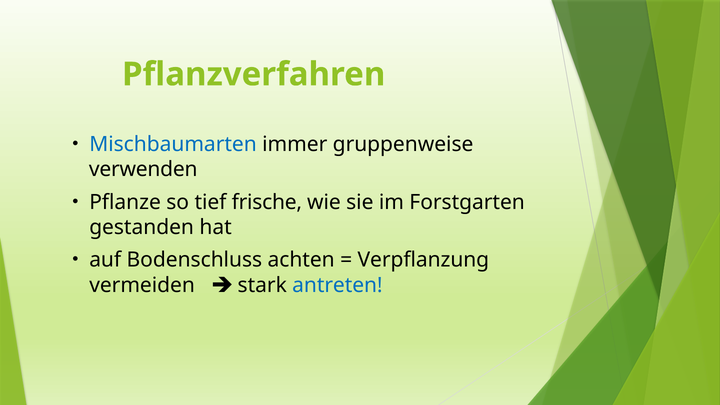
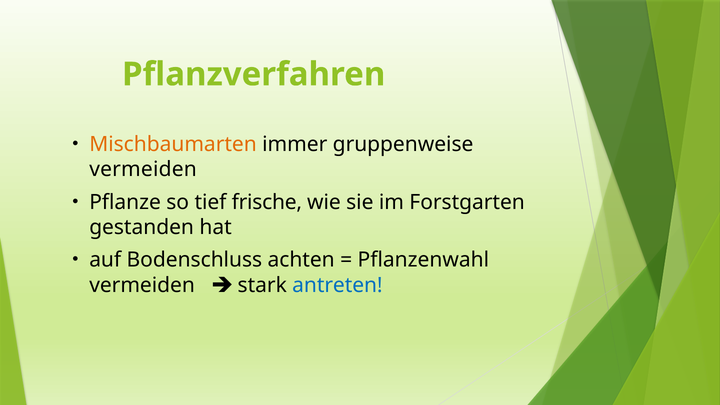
Mischbaumarten colour: blue -> orange (173, 144)
verwenden: verwenden -> vermeiden (143, 169)
Verpflanzung: Verpflanzung -> Pflanzenwahl (423, 260)
